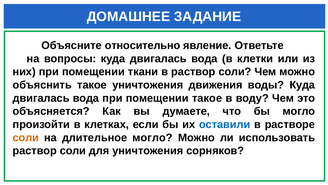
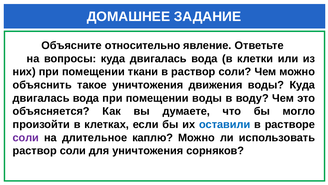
помещении такое: такое -> воды (207, 98)
соли colour: orange -> purple (26, 137)
длительное могло: могло -> каплю (153, 137)
